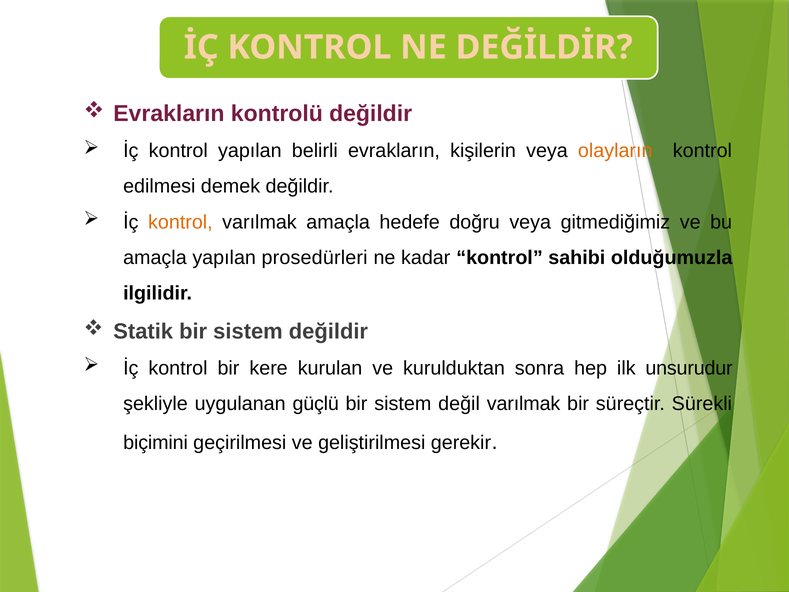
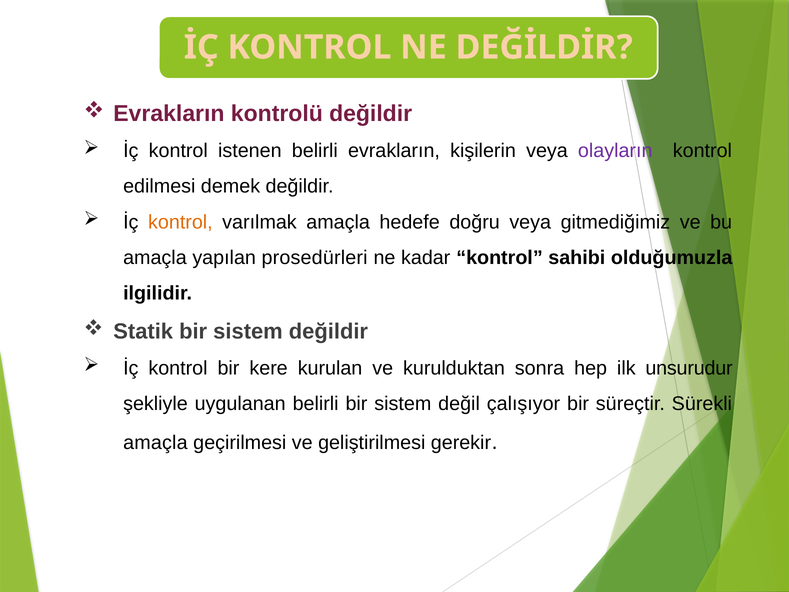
kontrol yapılan: yapılan -> istenen (250, 151)
olayların colour: orange -> purple (615, 151)
uygulanan güçlü: güçlü -> belirli (316, 403)
değil varılmak: varılmak -> çalışıyor (523, 403)
biçimini: biçimini -> amaçla (155, 443)
